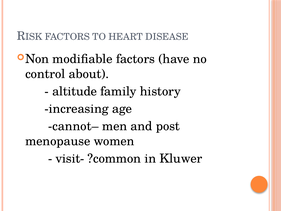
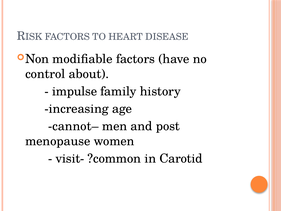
altitude: altitude -> impulse (75, 91)
Kluwer: Kluwer -> Carotid (181, 158)
